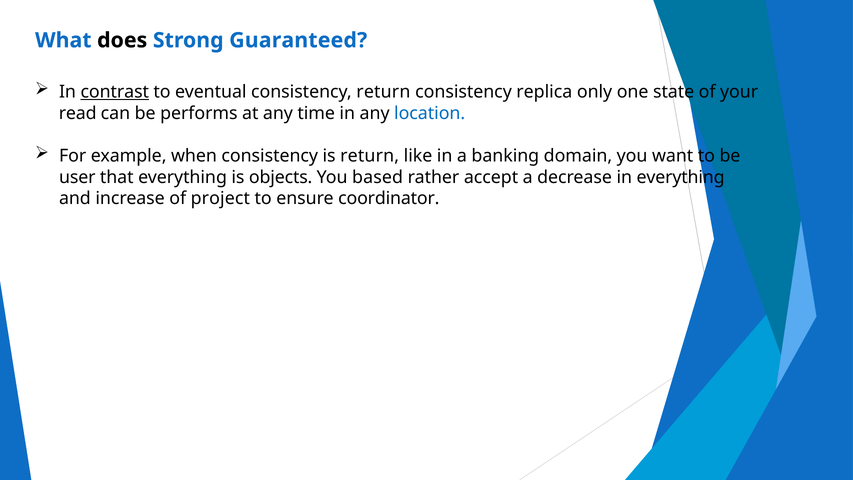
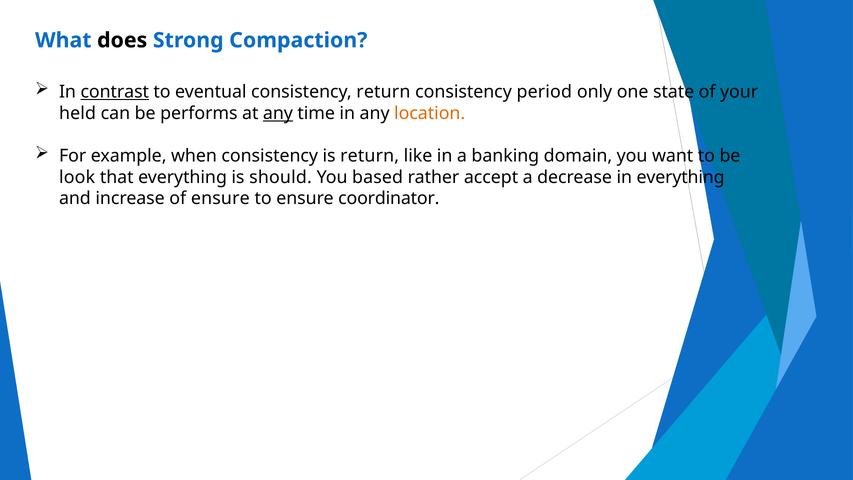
Guaranteed: Guaranteed -> Compaction (298, 40)
replica: replica -> period (544, 92)
read: read -> held (78, 113)
any underline: none -> present (278, 113)
location colour: blue -> orange (430, 113)
user: user -> look (77, 177)
objects: objects -> should (281, 177)
of project: project -> ensure (220, 199)
